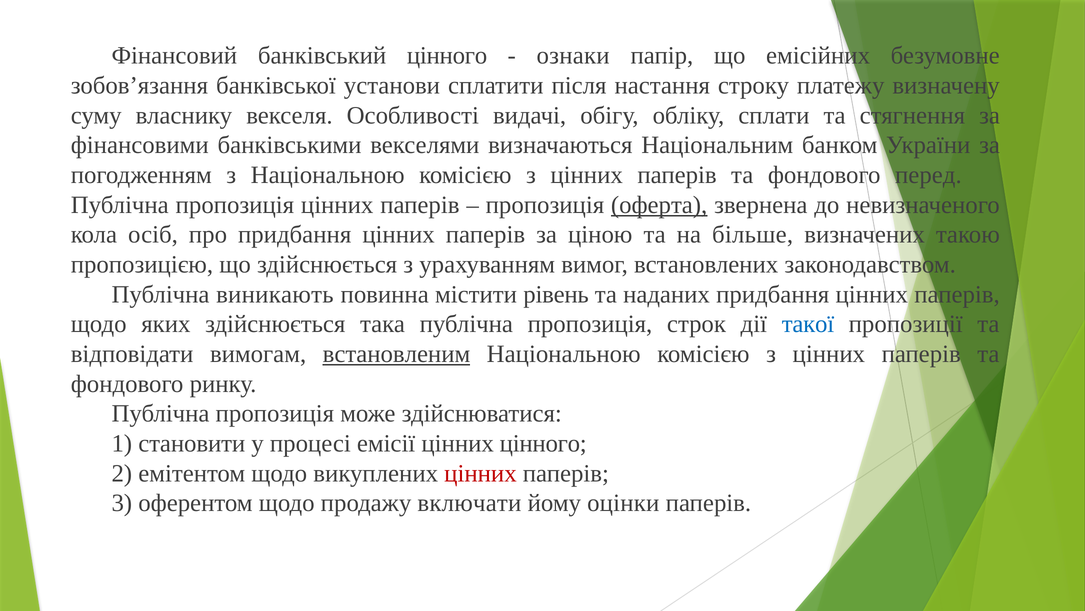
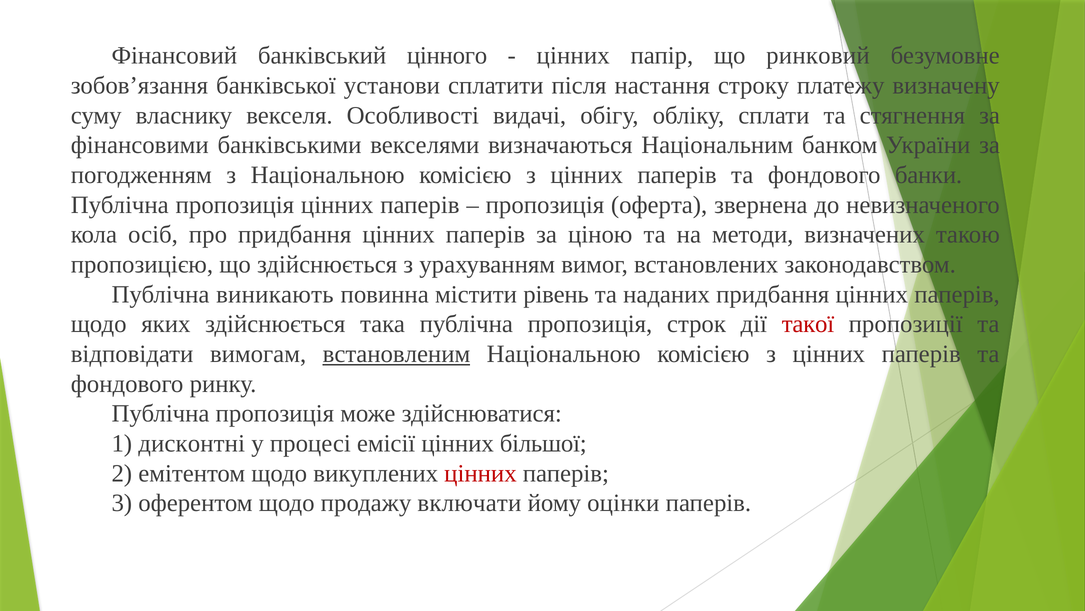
ознаки: ознаки -> цінних (573, 55)
емісійних: емісійних -> ринковий (818, 55)
перед: перед -> банки (929, 175)
оферта underline: present -> none (659, 205)
більше: більше -> методи (753, 234)
такої colour: blue -> red (808, 324)
становити: становити -> дисконтні (192, 443)
цінних цінного: цінного -> більшої (543, 443)
